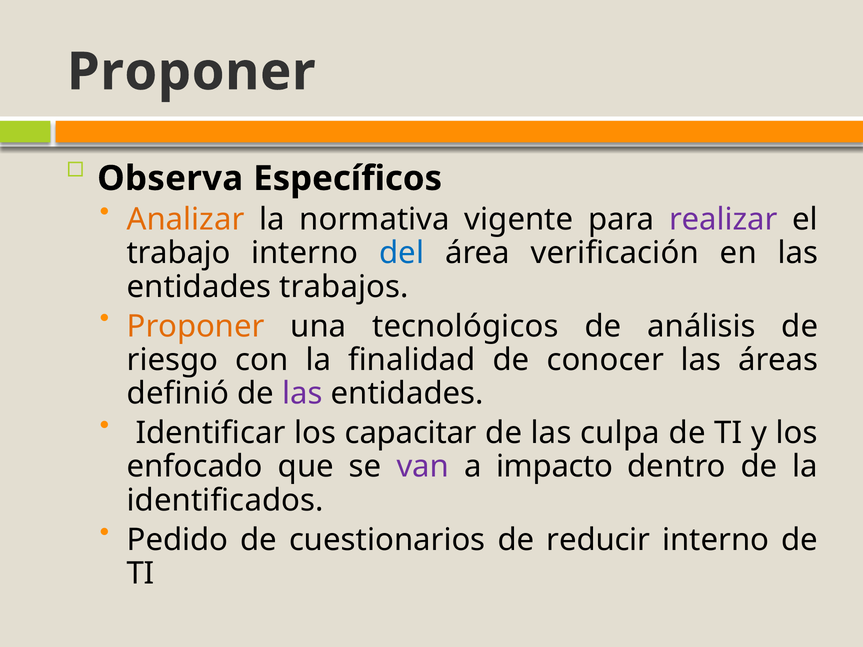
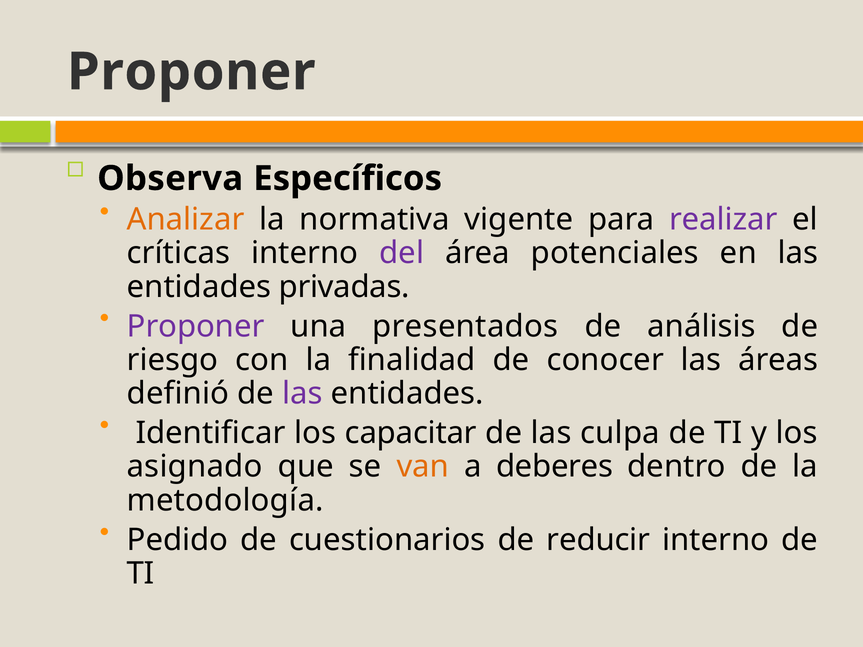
trabajo: trabajo -> críticas (178, 253)
del colour: blue -> purple (402, 253)
verificación: verificación -> potenciales (615, 253)
trabajos: trabajos -> privadas (344, 287)
Proponer colour: orange -> purple (196, 326)
tecnológicos: tecnológicos -> presentados (465, 326)
enfocado: enfocado -> asignado (195, 467)
van colour: purple -> orange (423, 467)
impacto: impacto -> deberes (555, 467)
identificados: identificados -> metodología (225, 501)
